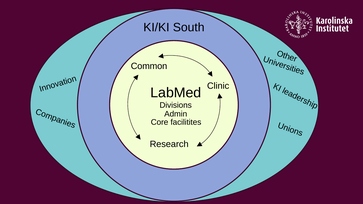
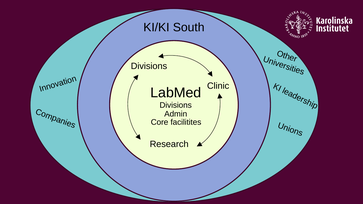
Common: Common -> Divisions (149, 66)
